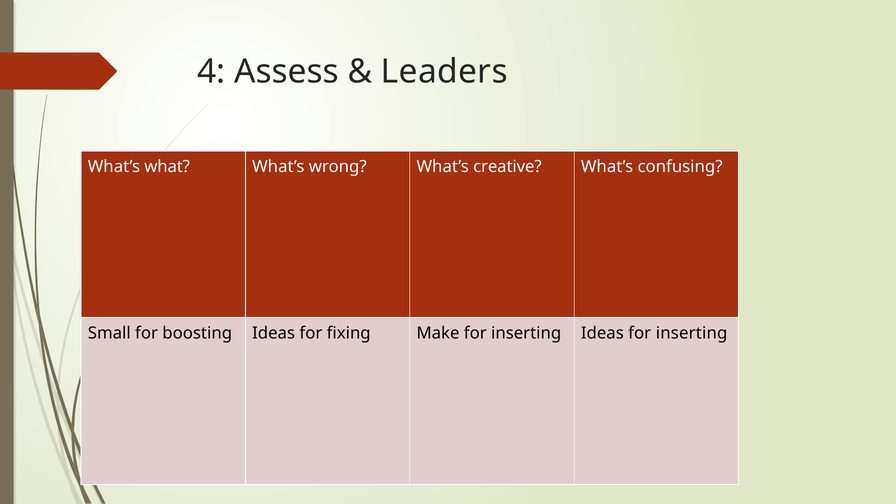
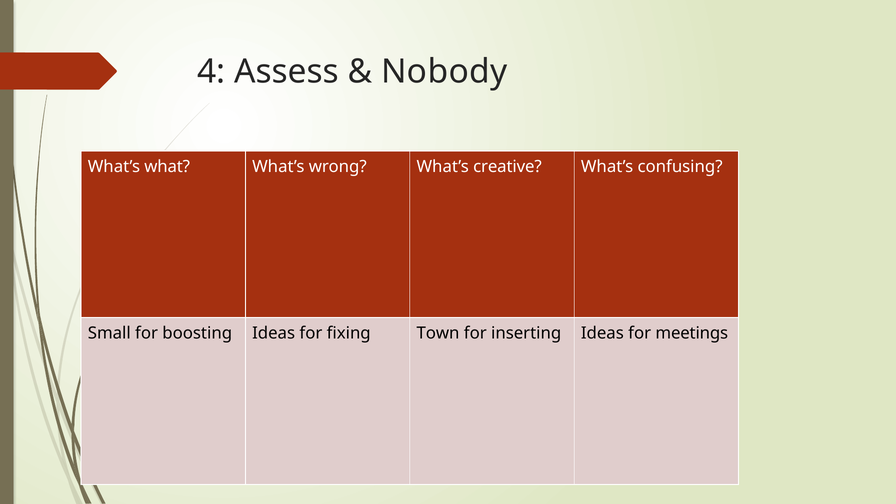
Leaders: Leaders -> Nobody (444, 72)
Make: Make -> Town (438, 333)
Ideas for inserting: inserting -> meetings (692, 333)
